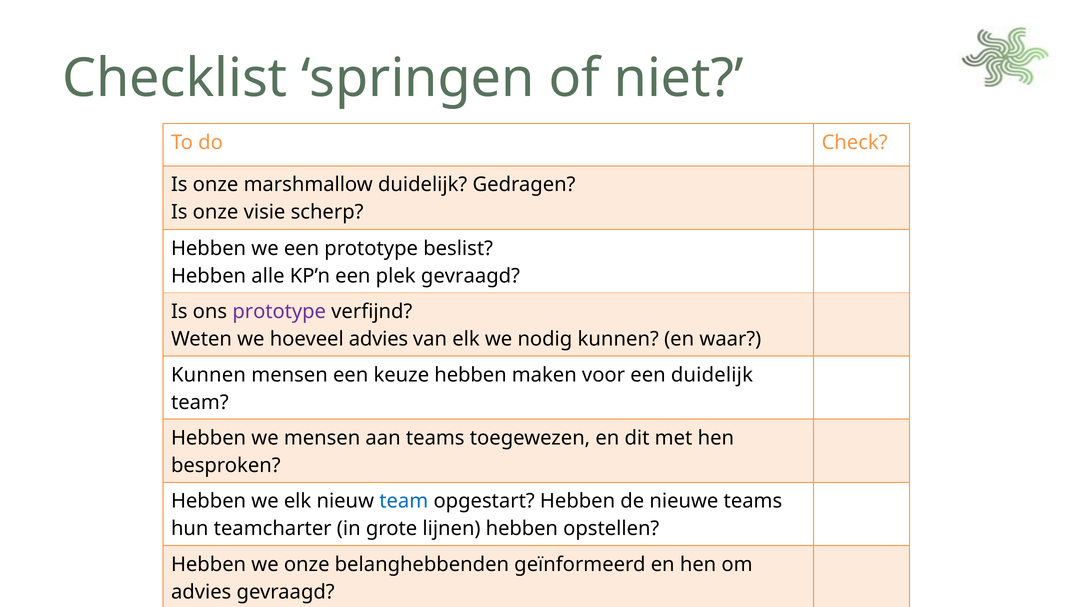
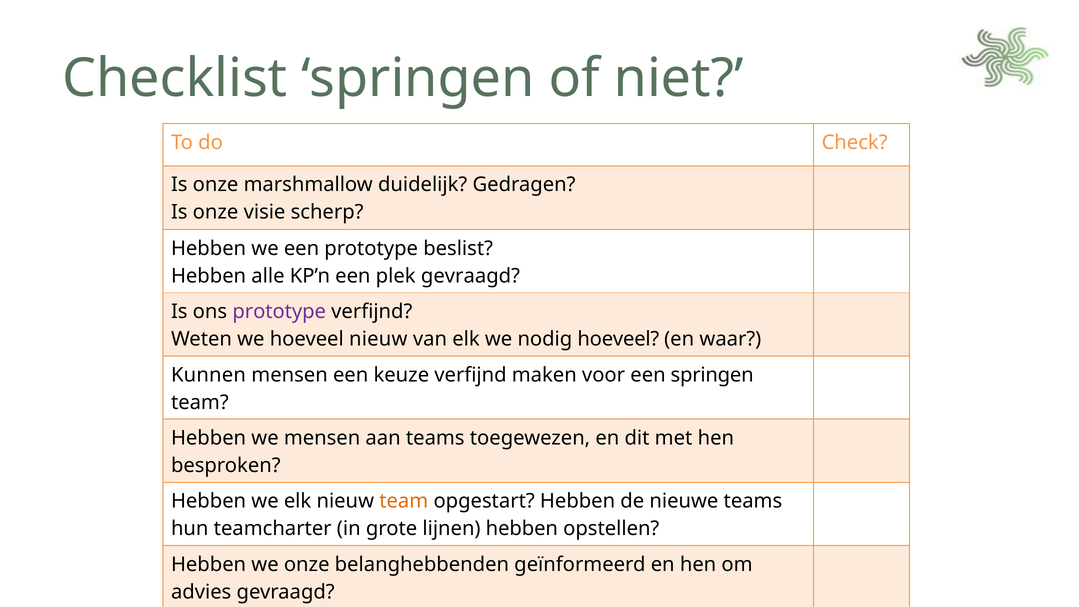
hoeveel advies: advies -> nieuw (378, 339)
nodig kunnen: kunnen -> hoeveel (618, 339)
keuze hebben: hebben -> verfijnd (470, 375)
een duidelijk: duidelijk -> springen (712, 375)
team colour: blue -> orange (404, 501)
